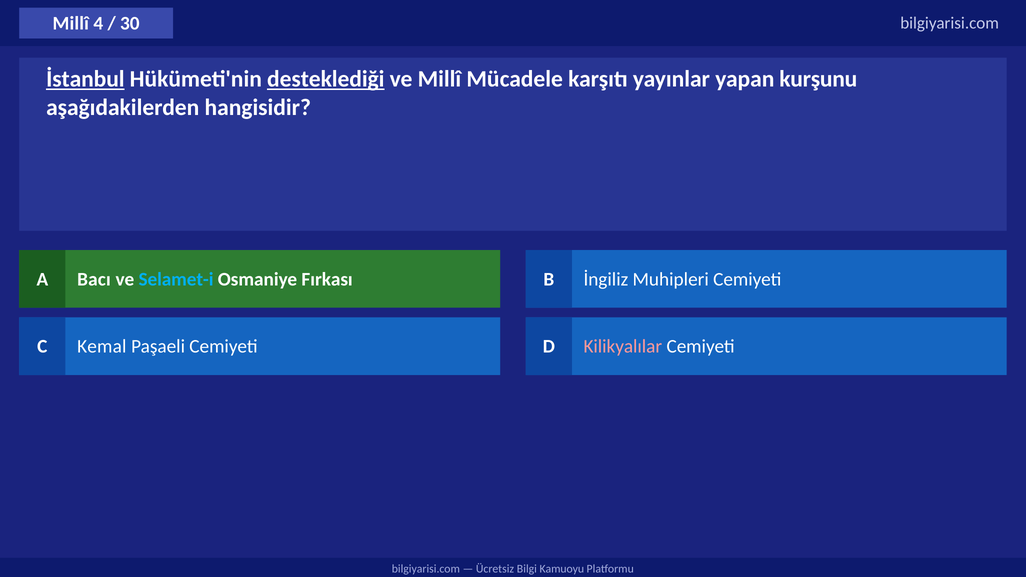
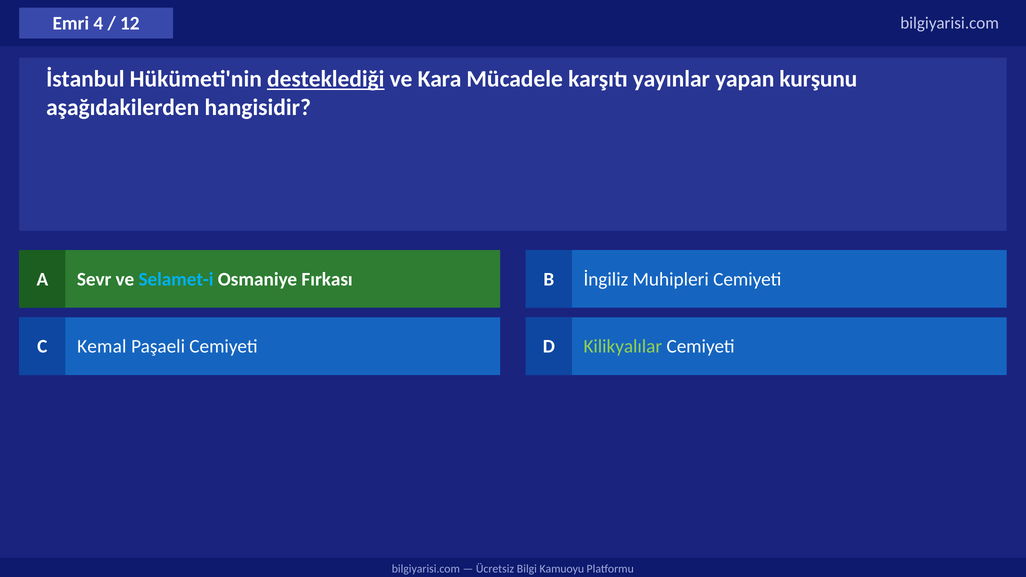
Millî: Millî -> Emri (71, 23)
30: 30 -> 12 (130, 23)
İstanbul underline: present -> none (85, 79)
ve Millî: Millî -> Kara (440, 79)
Bacı: Bacı -> Sevr (94, 279)
Kilikyalılar colour: pink -> light green (623, 346)
